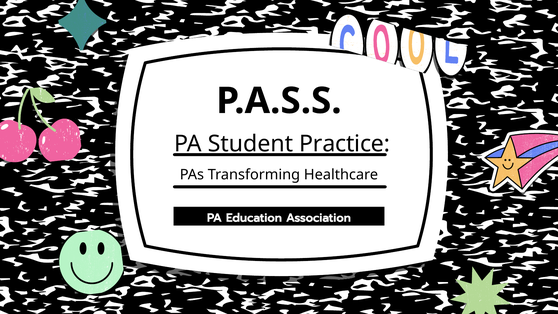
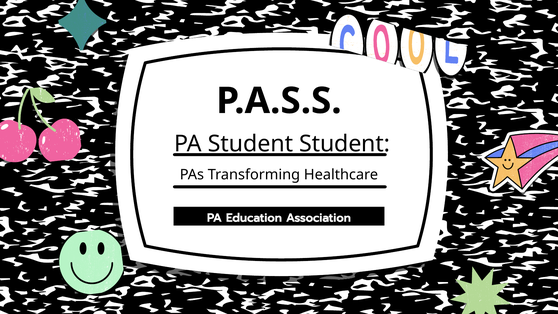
Student Practice: Practice -> Student (345, 144)
